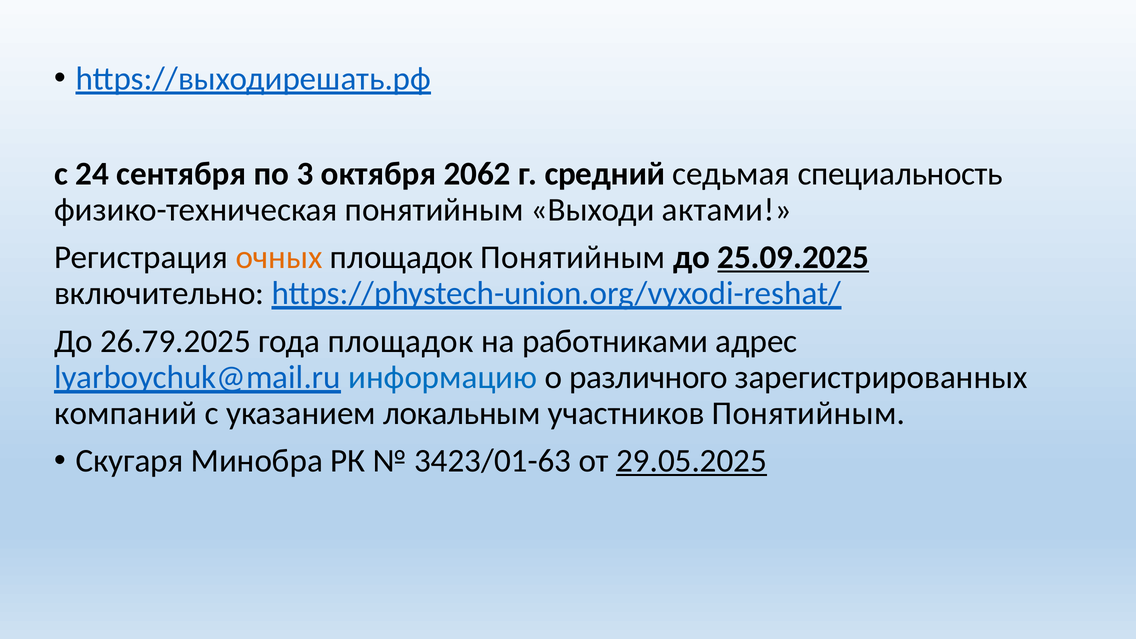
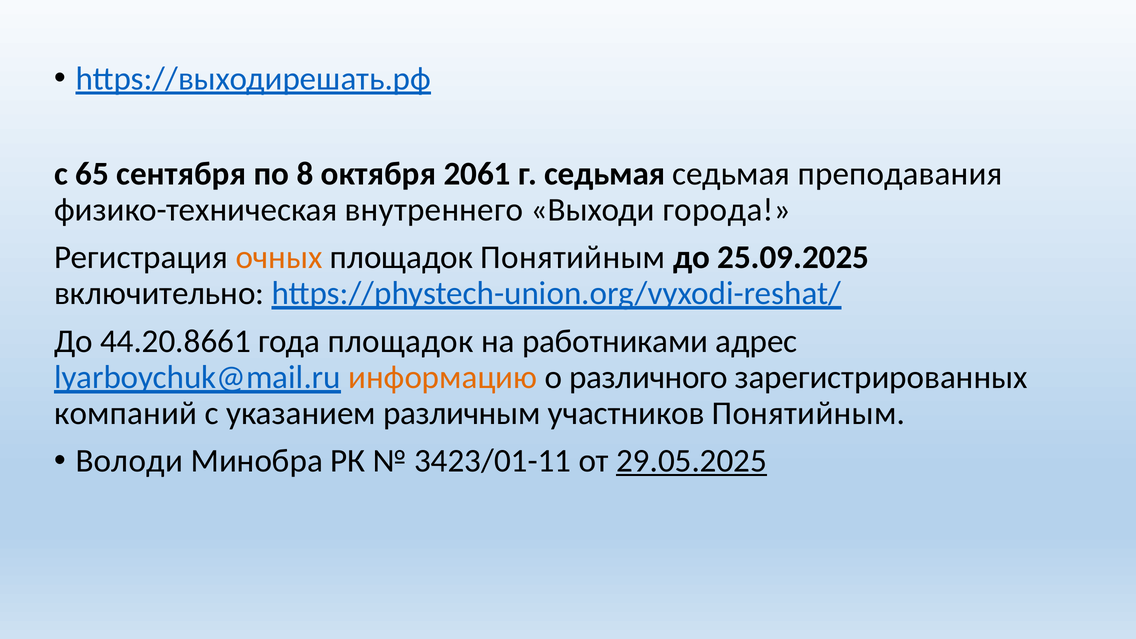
24: 24 -> 65 (92, 174)
3: 3 -> 8 (305, 174)
2062: 2062 -> 2061 (477, 174)
г средний: средний -> седьмая (605, 174)
специальность: специальность -> преподавания (900, 174)
физико-техническая понятийным: понятийным -> внутреннего (434, 210)
актами: актами -> города (727, 210)
25.09.2025 underline: present -> none (793, 257)
26.79.2025: 26.79.2025 -> 44.20.8661 (175, 341)
информацию colour: blue -> orange (443, 377)
локальным: локальным -> различным (462, 413)
Скугаря: Скугаря -> Володи (129, 461)
3423/01-63: 3423/01-63 -> 3423/01-11 (493, 461)
